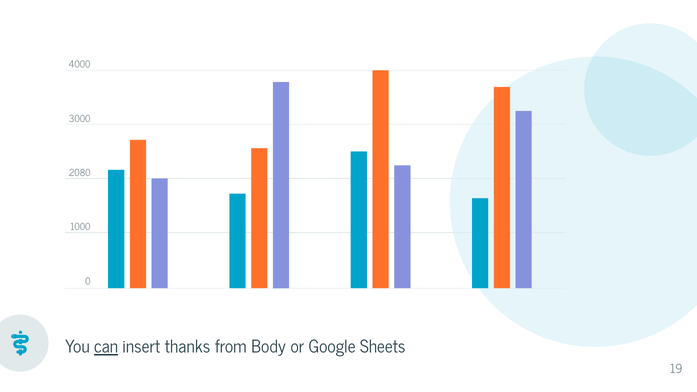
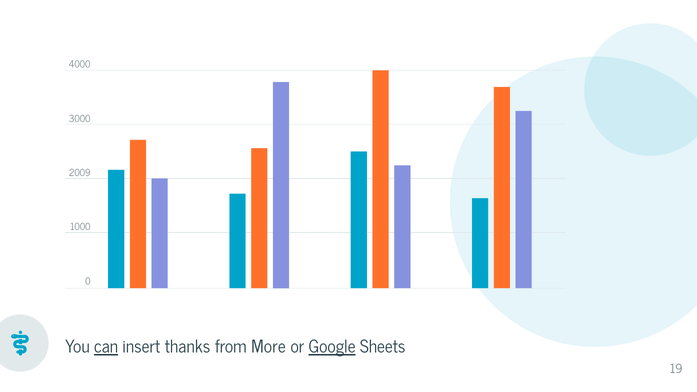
2080: 2080 -> 2009 (80, 173)
Body: Body -> More (269, 347)
Google underline: none -> present (332, 347)
